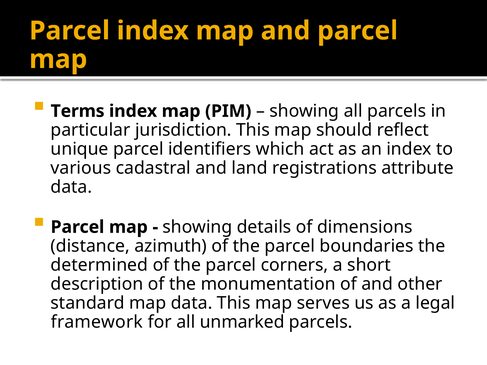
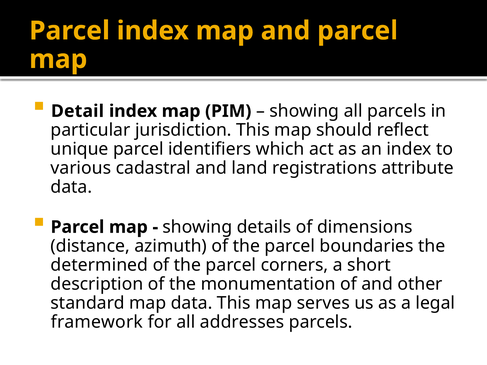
Terms: Terms -> Detail (77, 111)
unmarked: unmarked -> addresses (242, 322)
